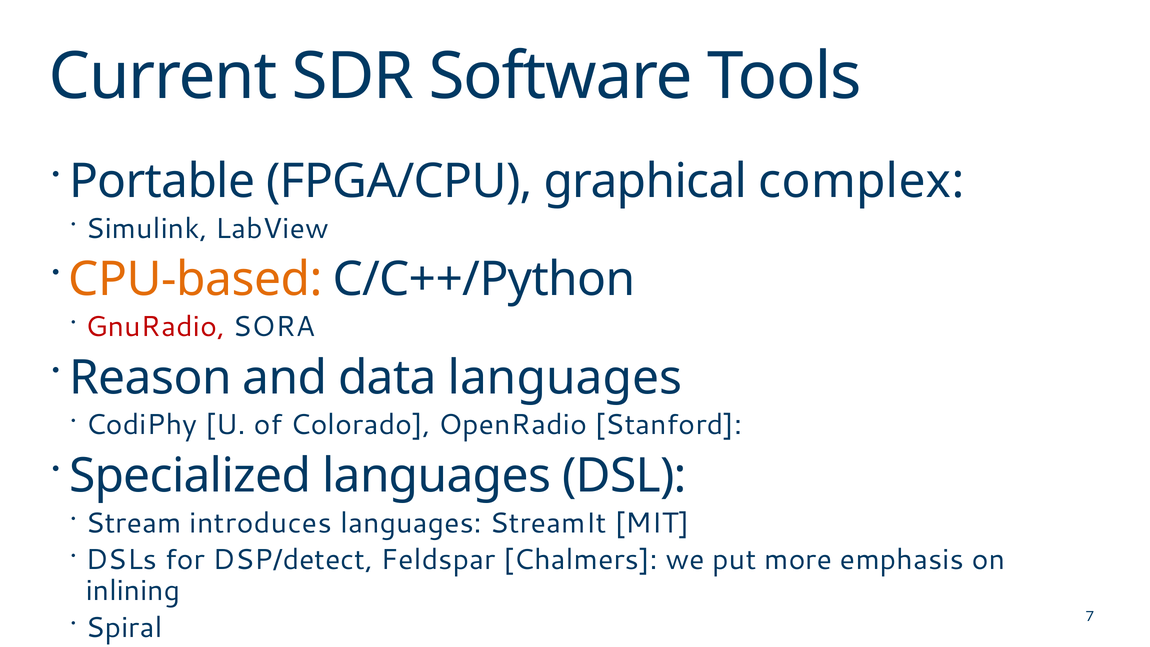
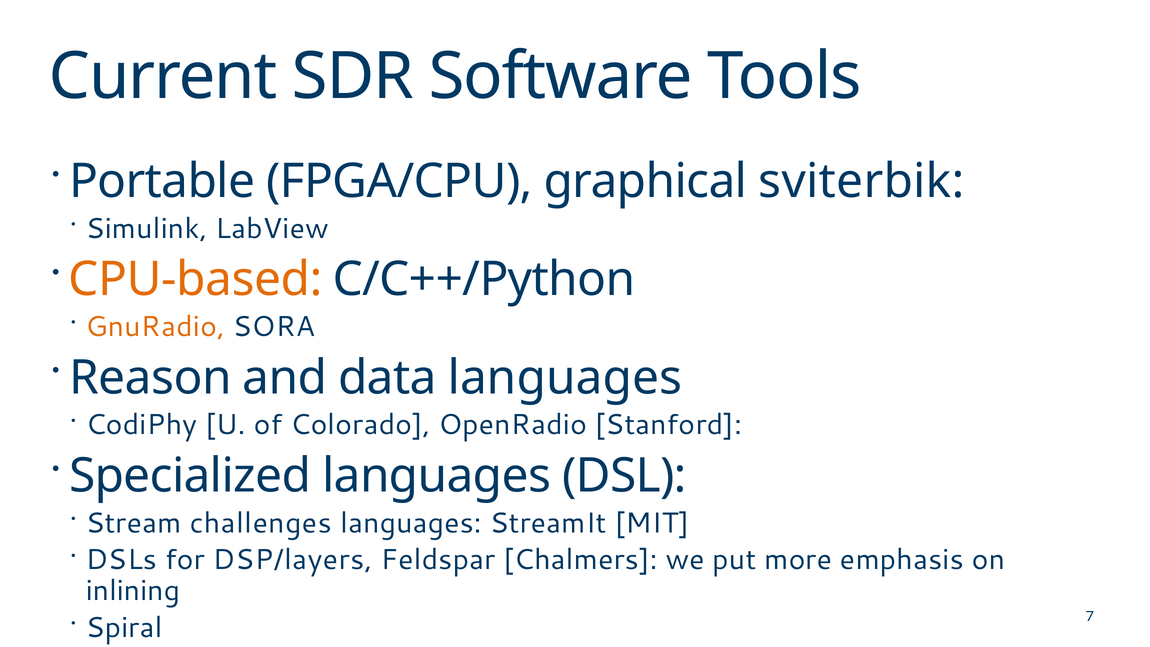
complex: complex -> sviterbik (861, 181)
GnuRadio colour: red -> orange (155, 327)
introduces: introduces -> challenges (261, 523)
DSP/detect: DSP/detect -> DSP/layers (293, 560)
